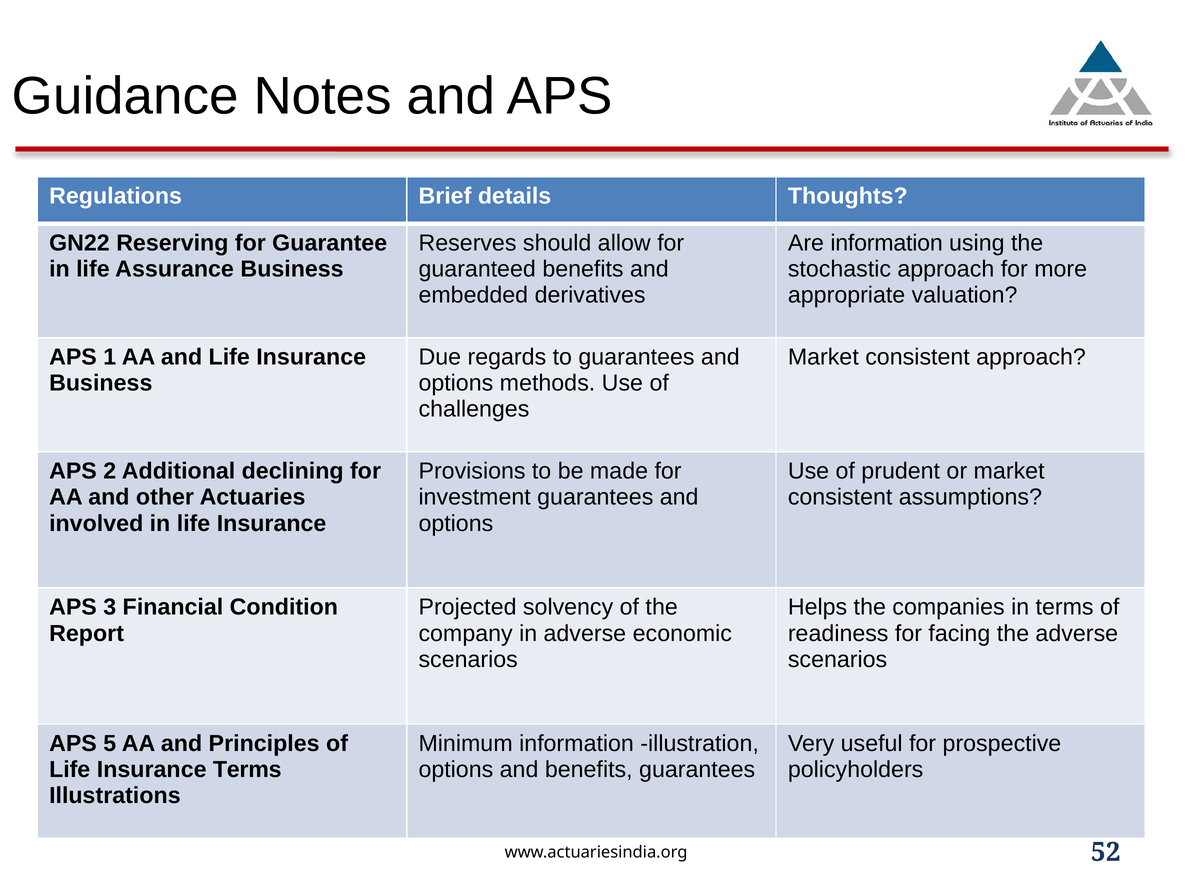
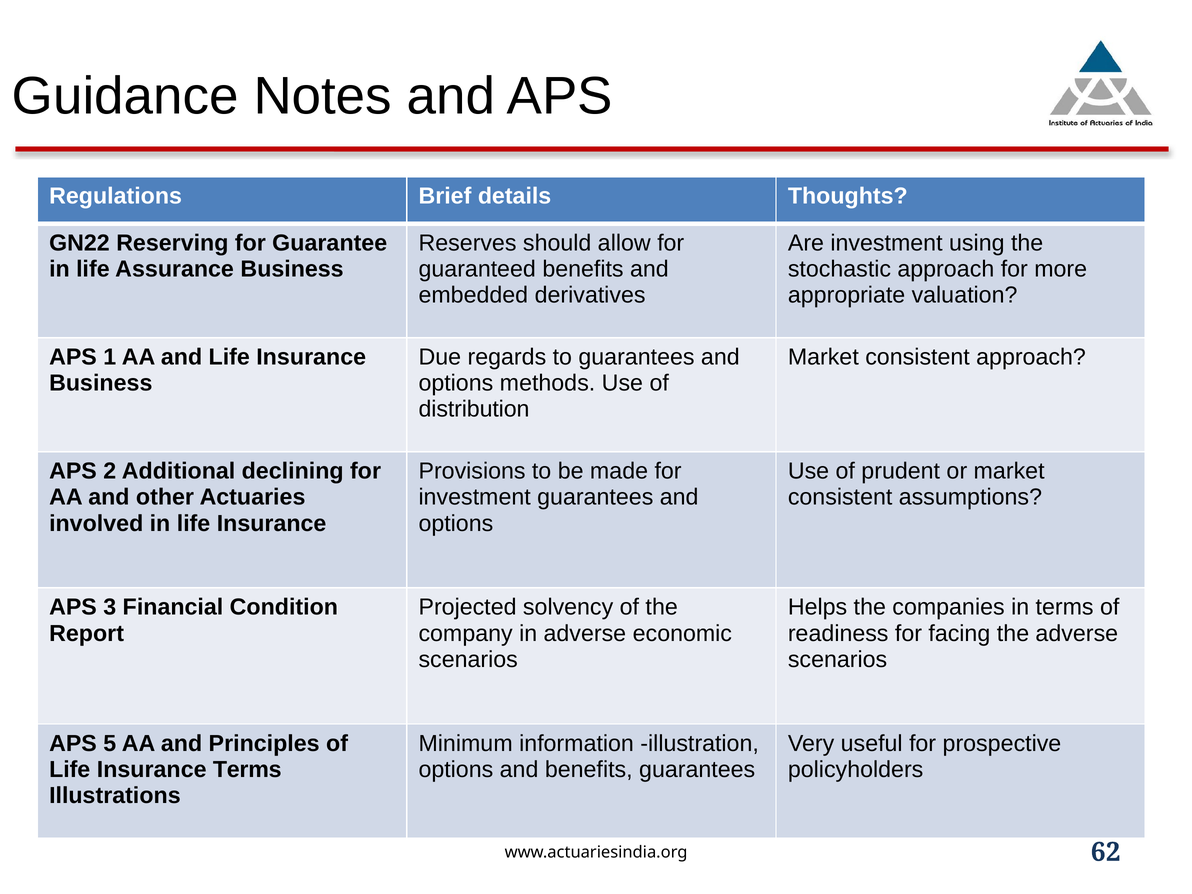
Are information: information -> investment (886, 243)
challenges: challenges -> distribution (474, 409)
52: 52 -> 62 (1106, 852)
